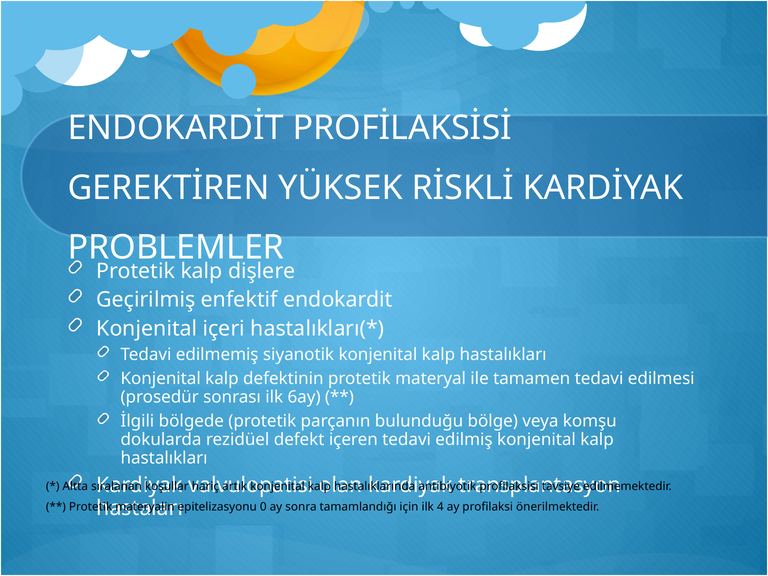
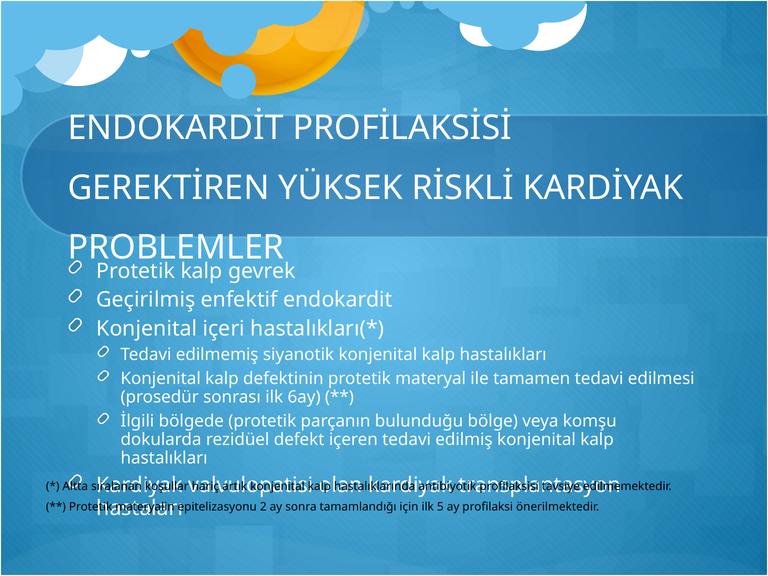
dişlere: dişlere -> gevrek (262, 271)
0: 0 -> 2 (263, 507)
4: 4 -> 5 (440, 507)
